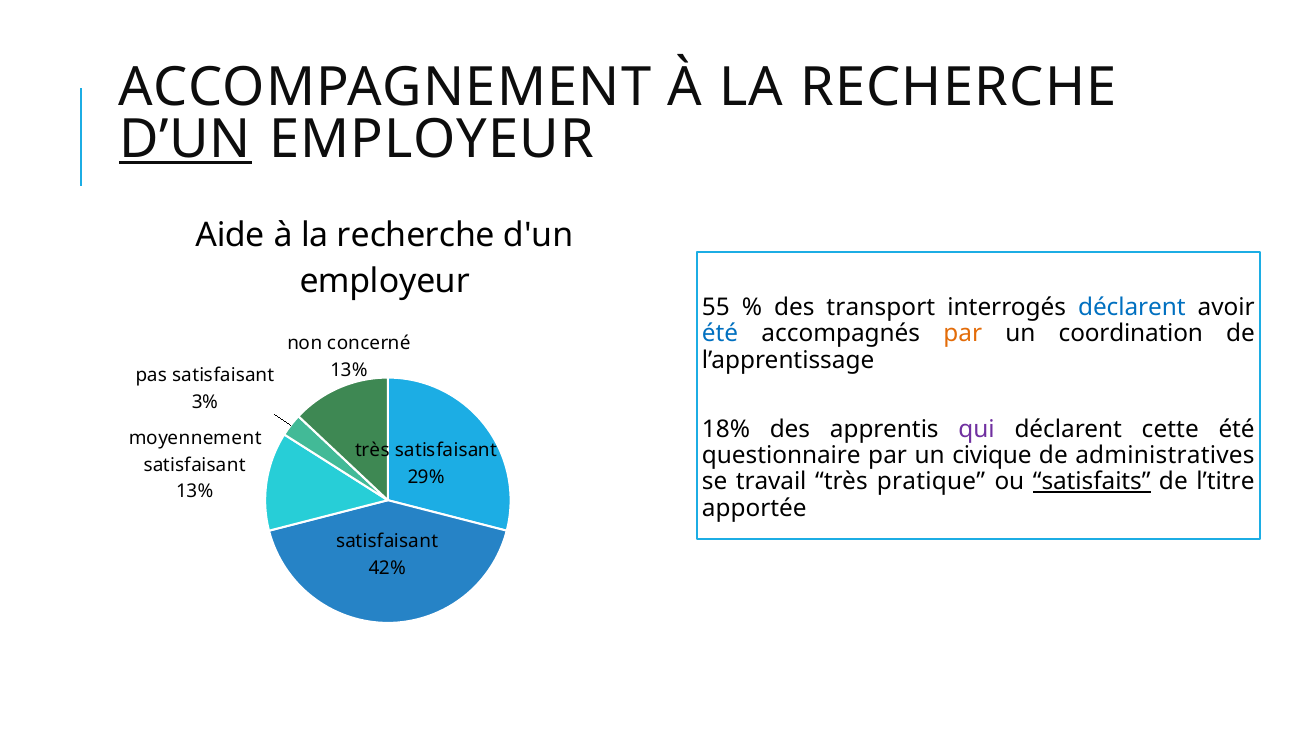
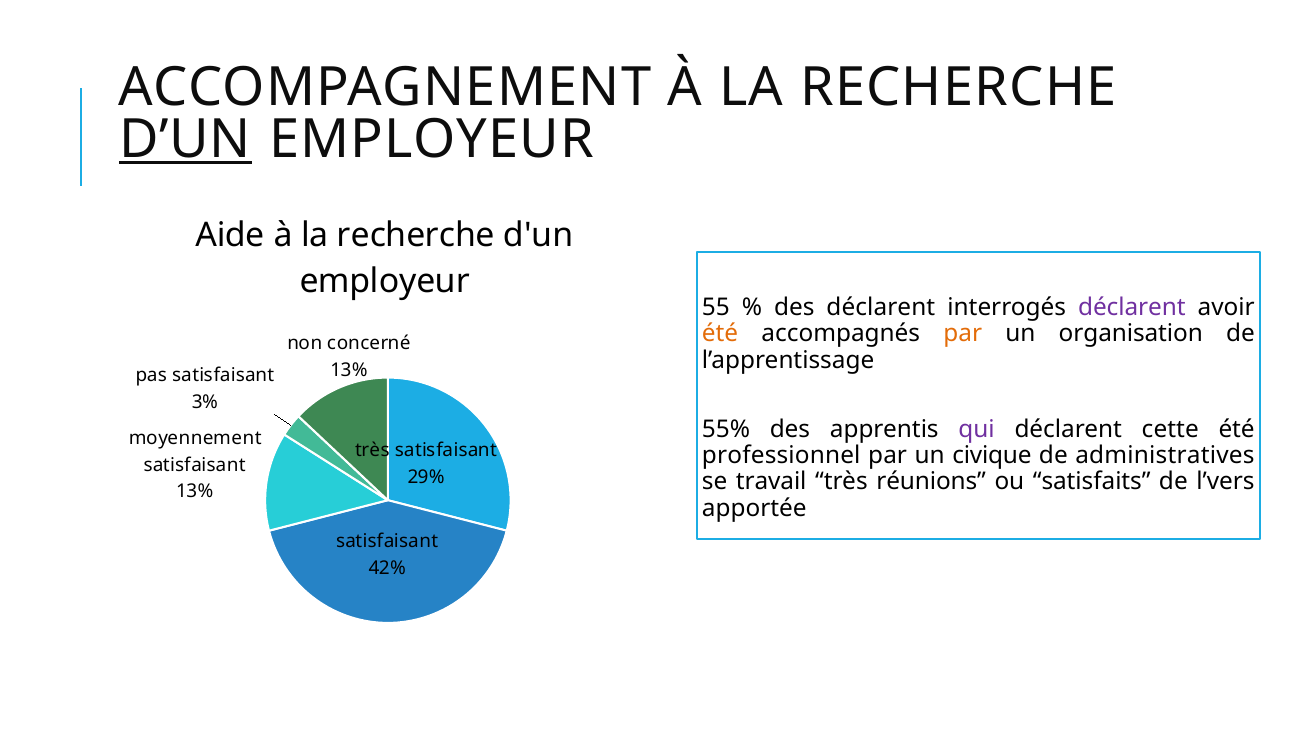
des transport: transport -> déclarent (881, 308)
déclarent colour: blue -> purple (1132, 308)
été colour: blue -> orange (720, 334)
coordination: coordination -> organisation (1131, 334)
18%: 18% -> 55% (726, 429)
questionnaire: questionnaire -> professionnel (781, 456)
pratique: pratique -> réunions (931, 482)
satisfaits underline: present -> none (1092, 482)
l’titre: l’titre -> l’vers (1225, 482)
